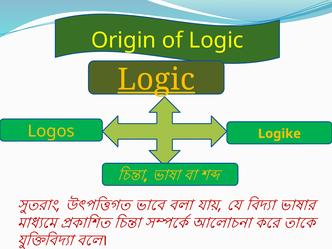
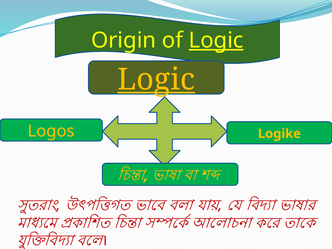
Logic underline: none -> present (216, 40)
